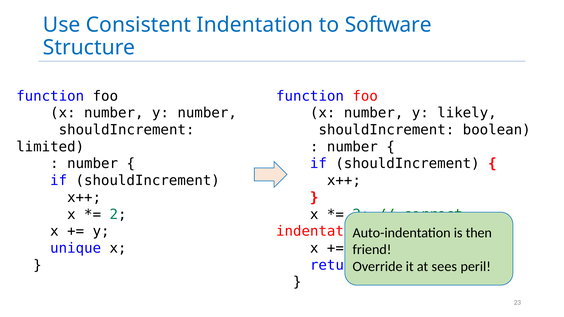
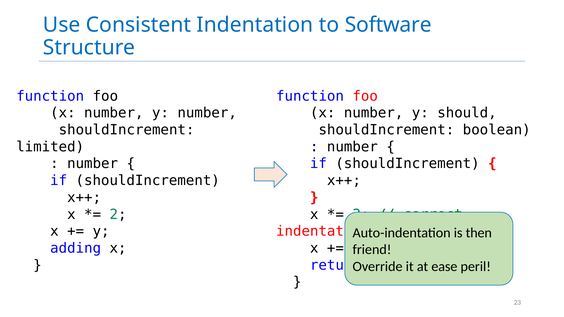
likely: likely -> should (467, 113)
unique: unique -> adding (76, 248)
sees: sees -> ease (444, 267)
